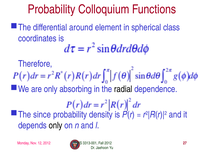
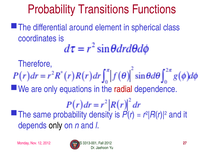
Colloquium: Colloquium -> Transitions (104, 9)
absorbing: absorbing -> equations (76, 89)
radial colour: black -> red (123, 89)
since: since -> same (42, 115)
